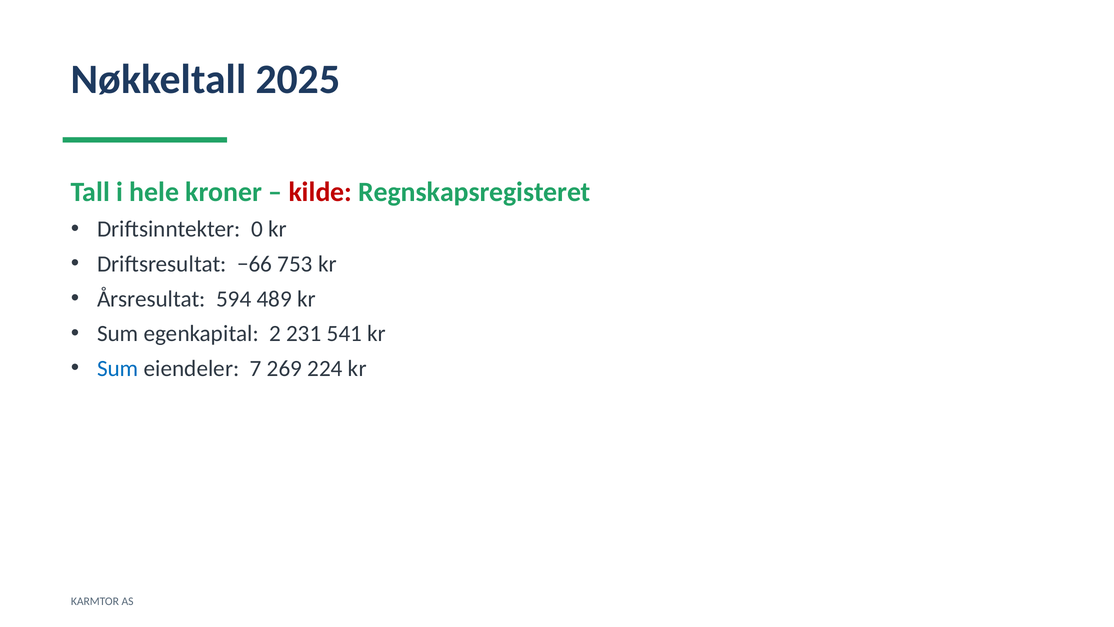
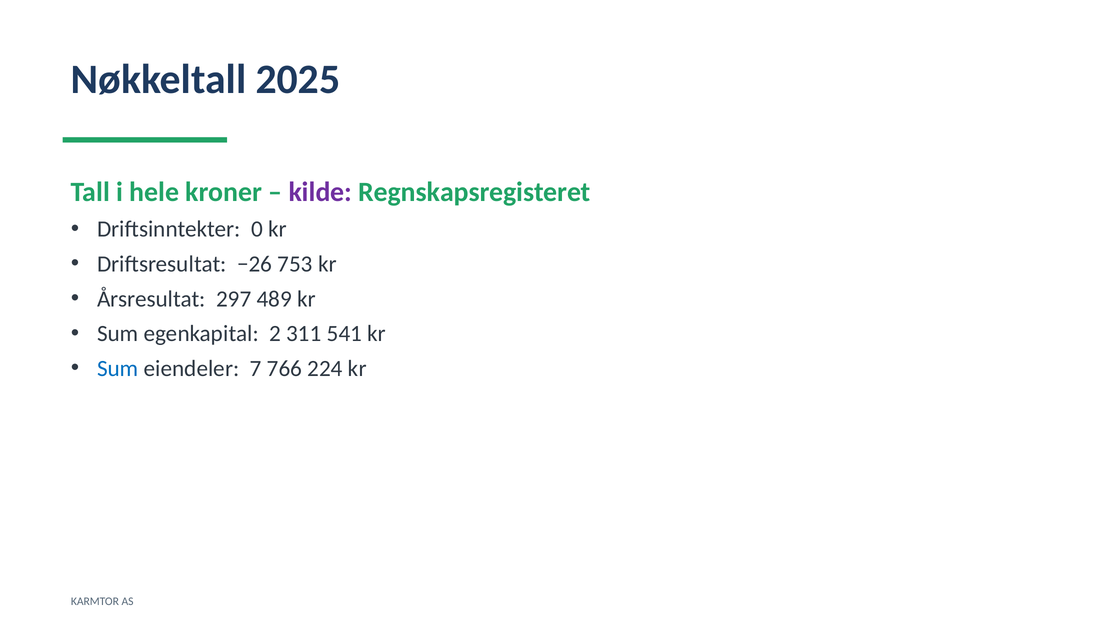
kilde colour: red -> purple (320, 192)
−66: −66 -> −26 (255, 264)
594: 594 -> 297 (234, 299)
231: 231 -> 311 (304, 334)
269: 269 -> 766 (284, 368)
